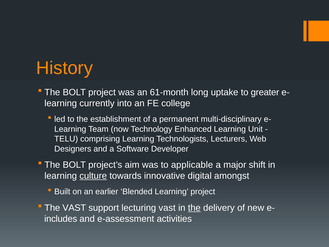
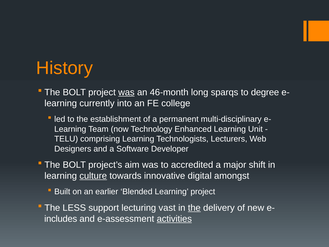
was underline: none -> present (126, 92)
61-month: 61-month -> 46-month (169, 92)
uptake: uptake -> sparqs (225, 92)
greater: greater -> degree (265, 92)
applicable: applicable -> accredited (192, 165)
The VAST: VAST -> LESS (74, 208)
activities underline: none -> present (174, 219)
